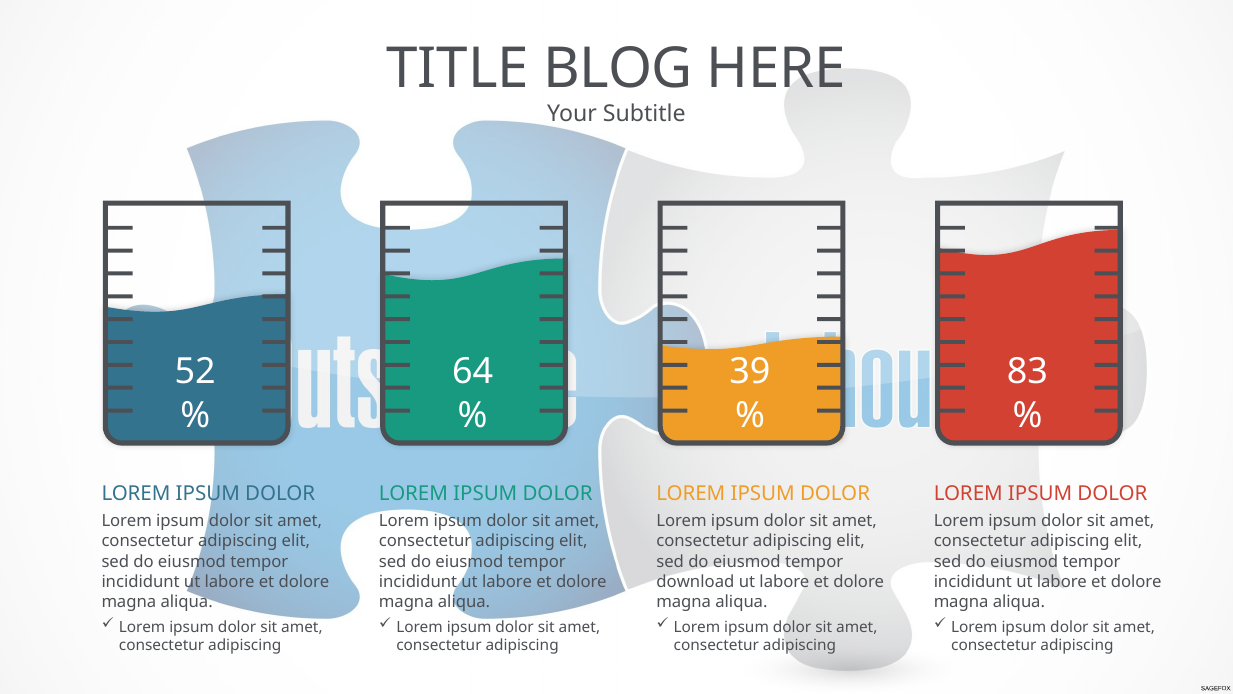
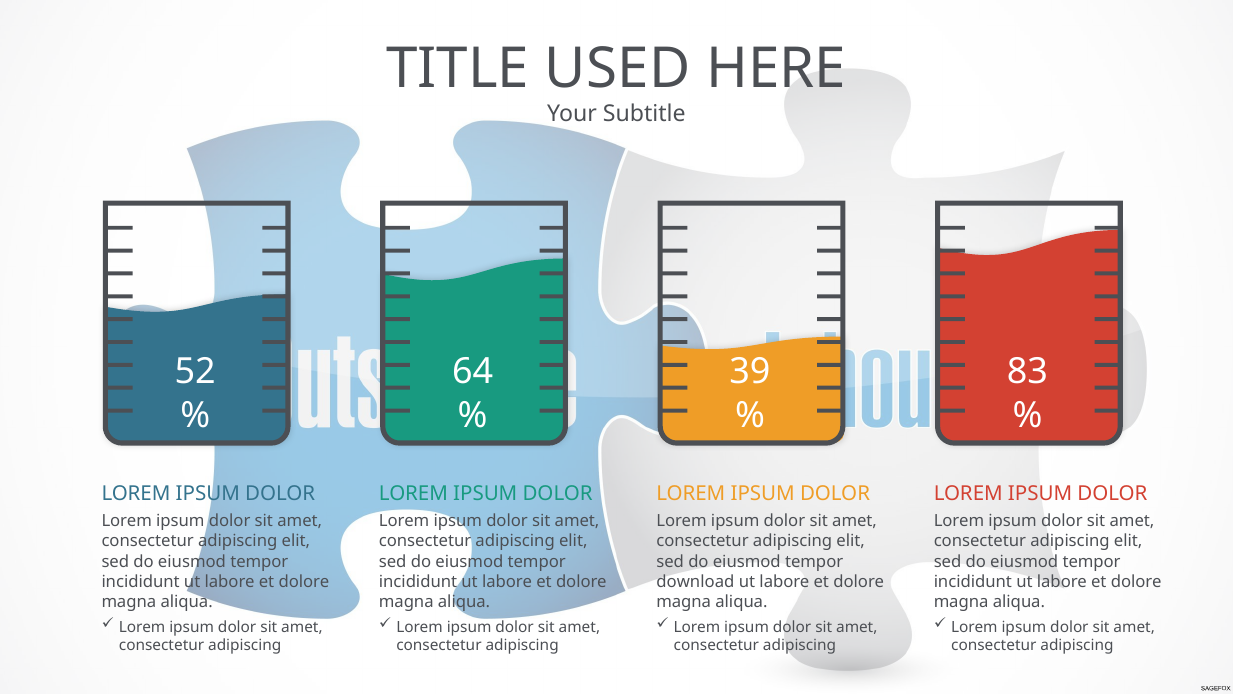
BLOG: BLOG -> USED (618, 68)
